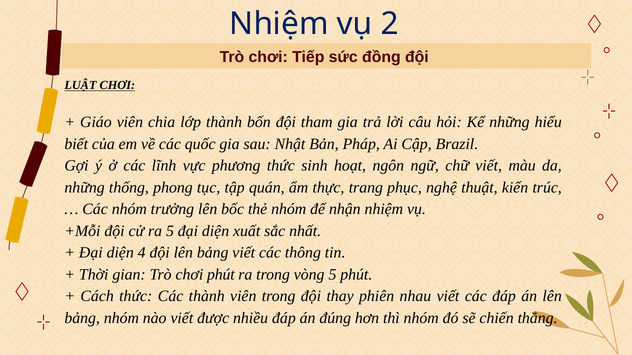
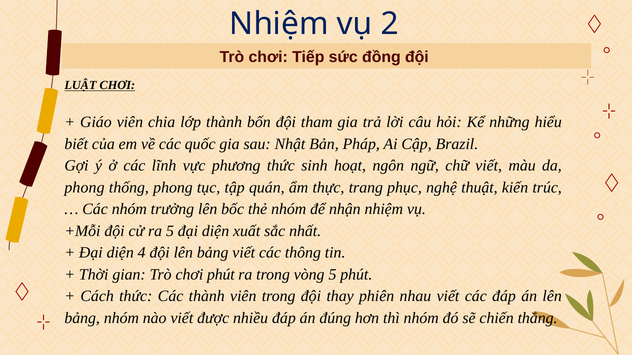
những: những -> phong (84, 188)
